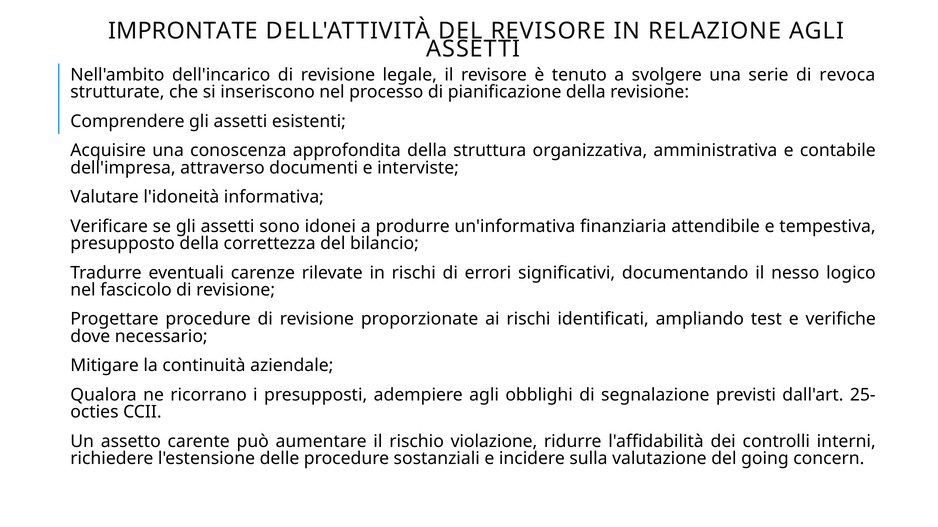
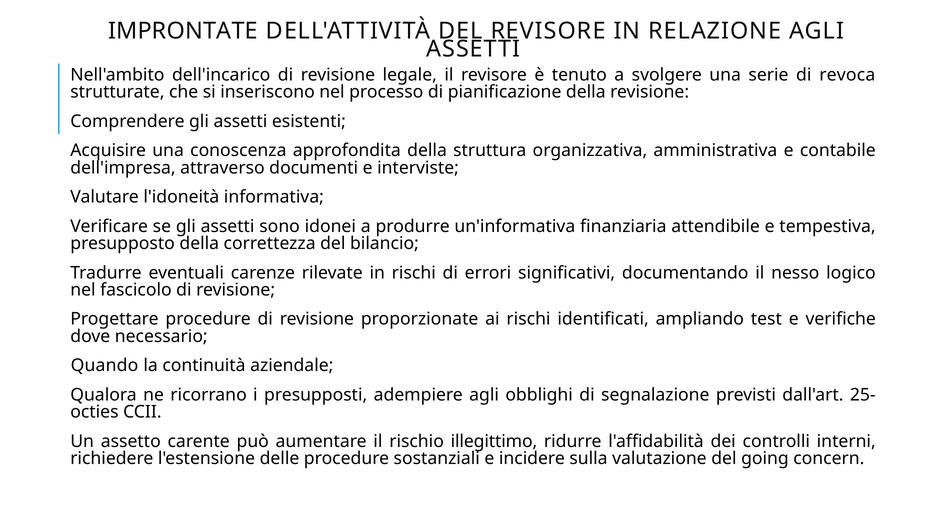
Mitigare: Mitigare -> Quando (104, 366)
violazione: violazione -> illegittimo (494, 442)
